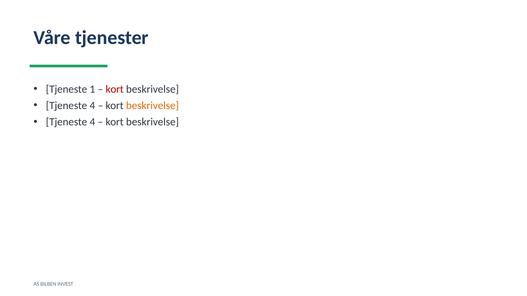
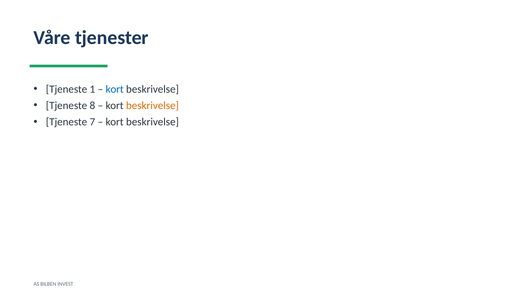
kort colour: red -> blue (115, 89)
4: 4 -> 8 (92, 106)
4: 4 -> 7 (92, 122)
